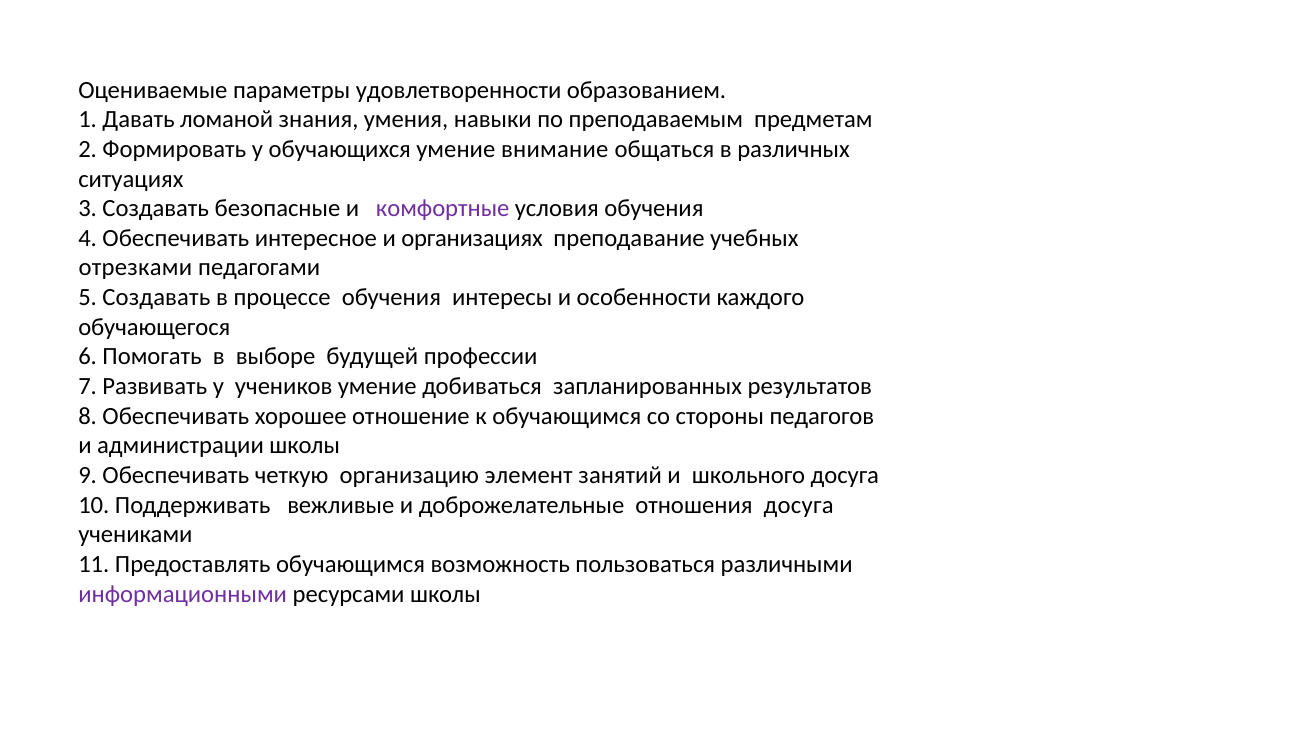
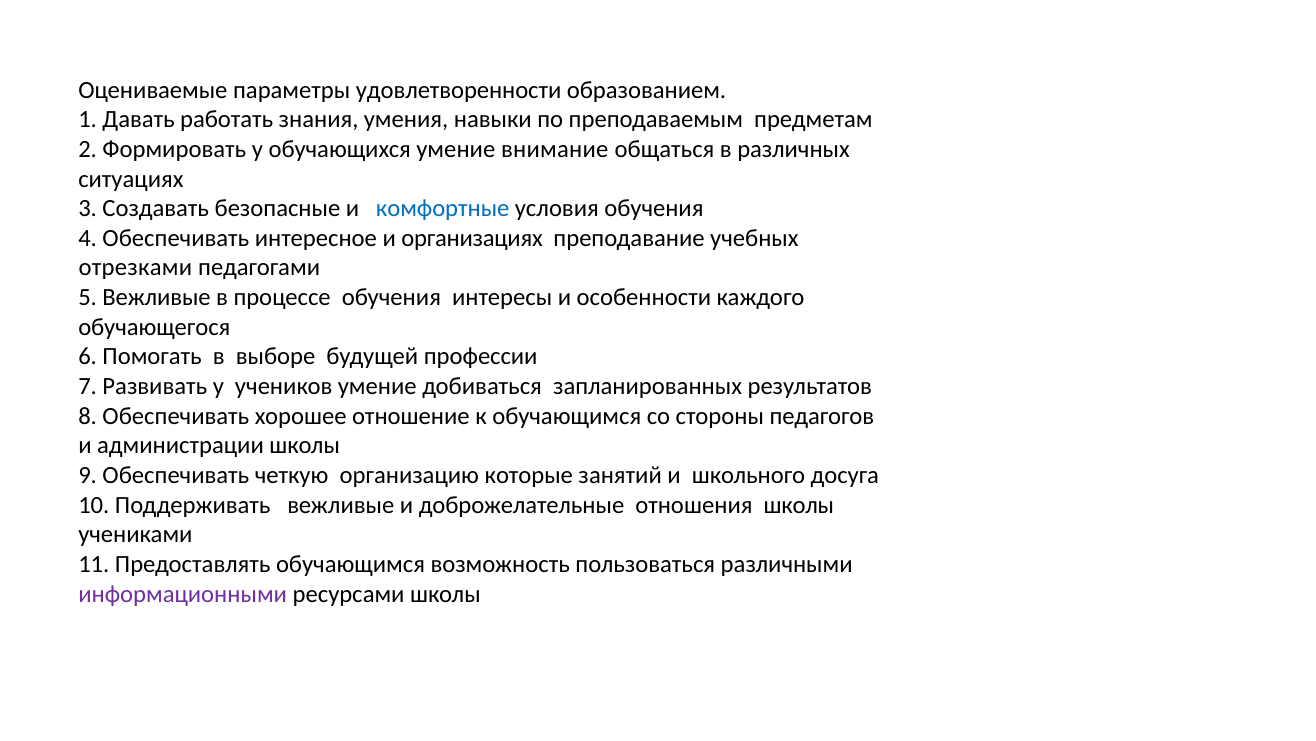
ломаной: ломаной -> работать (227, 120)
комфортные colour: purple -> blue (443, 208)
5 Создавать: Создавать -> Вежливые (157, 297)
элемент: элемент -> которые (529, 475)
отношения досуга: досуга -> школы (799, 504)
